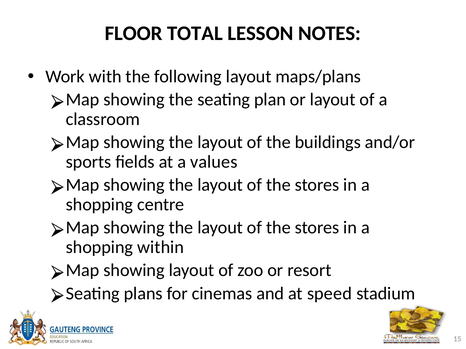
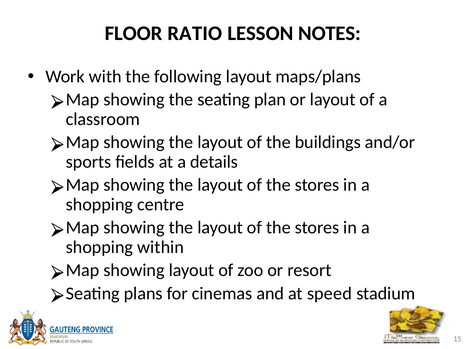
TOTAL: TOTAL -> RATIO (195, 33)
values: values -> details (214, 162)
